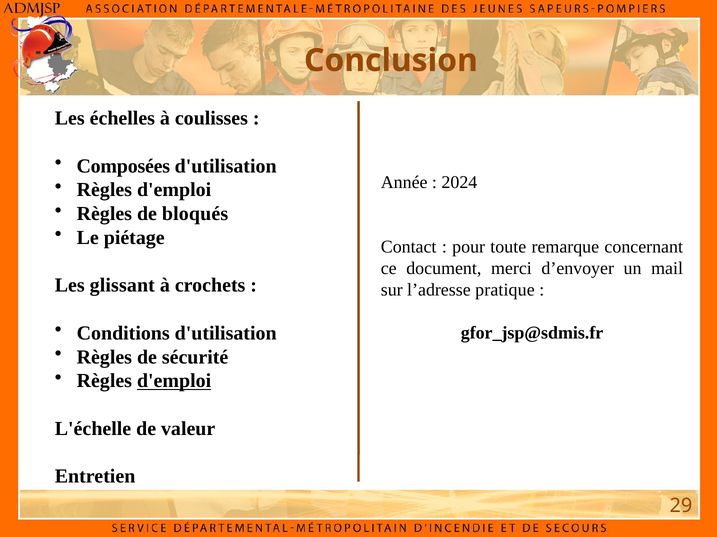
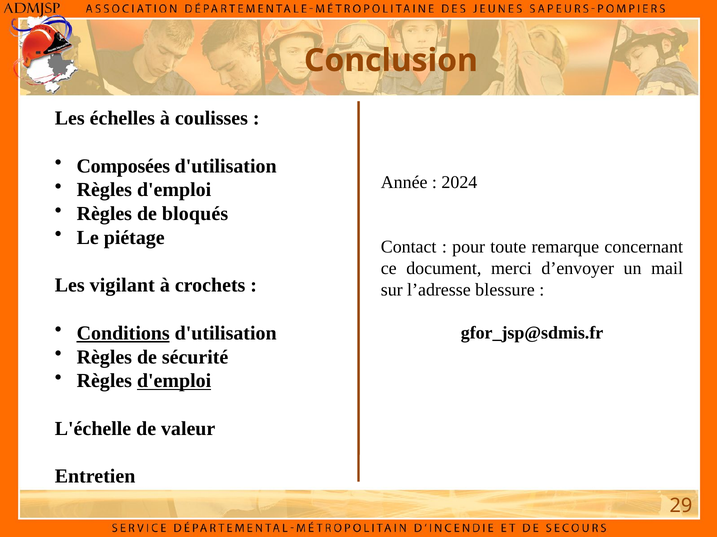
glissant: glissant -> vigilant (122, 286)
pratique: pratique -> blessure (505, 290)
Conditions underline: none -> present (123, 334)
